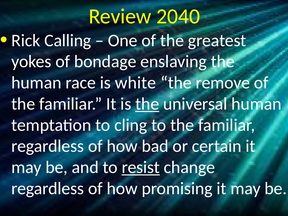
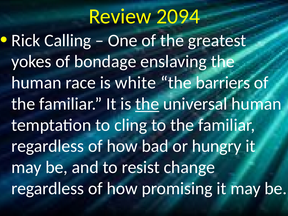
2040: 2040 -> 2094 (178, 16)
remove: remove -> barriers (223, 83)
certain: certain -> hungry (217, 146)
resist underline: present -> none (141, 167)
